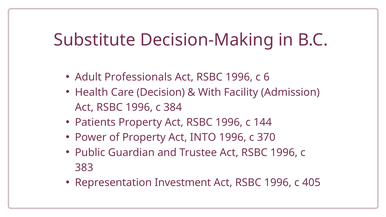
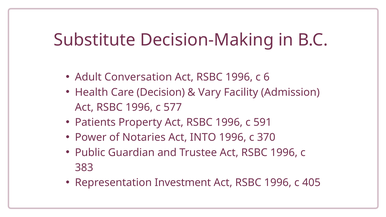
Professionals: Professionals -> Conversation (138, 77)
With: With -> Vary (210, 92)
384: 384 -> 577 (173, 107)
144: 144 -> 591 (263, 122)
of Property: Property -> Notaries (144, 137)
